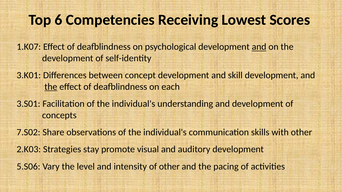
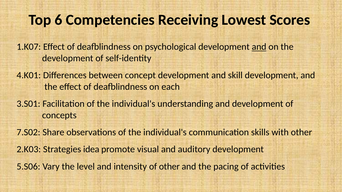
3.K01: 3.K01 -> 4.K01 (29, 75)
the underline: present -> none (51, 87)
stay: stay -> idea (91, 150)
